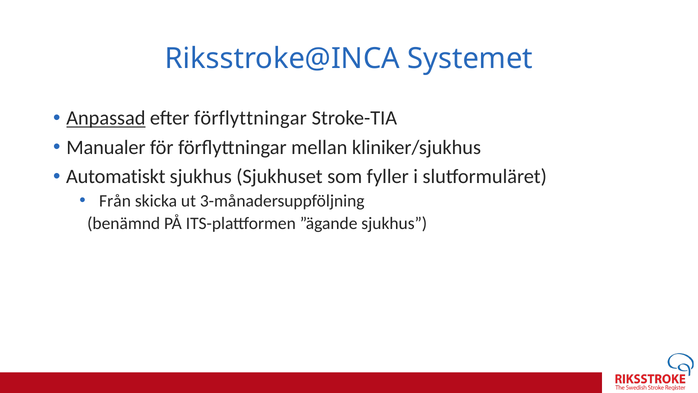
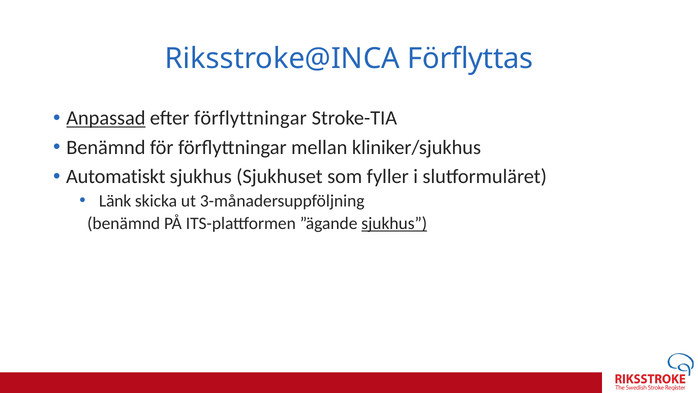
Systemet: Systemet -> Förflyttas (470, 59)
Manualer: Manualer -> Benämnd (106, 147)
Från: Från -> Länk (115, 201)
sjukhus underline: none -> present (394, 223)
